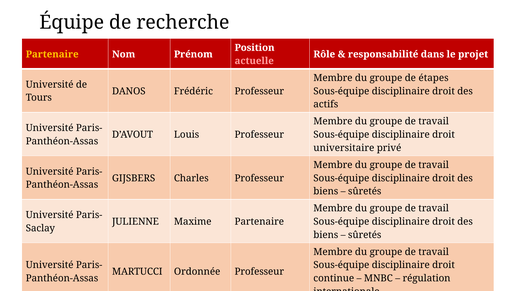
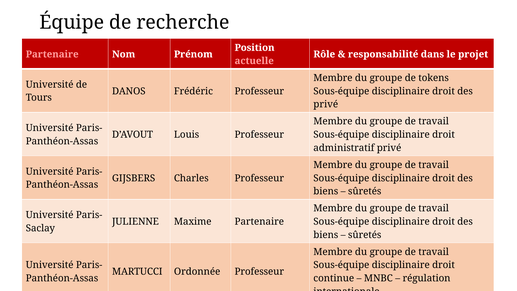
Partenaire colour: yellow -> pink (52, 54)
étapes: étapes -> tokens (434, 78)
actifs: actifs -> privé (326, 104)
universitaire: universitaire -> administratif (344, 148)
